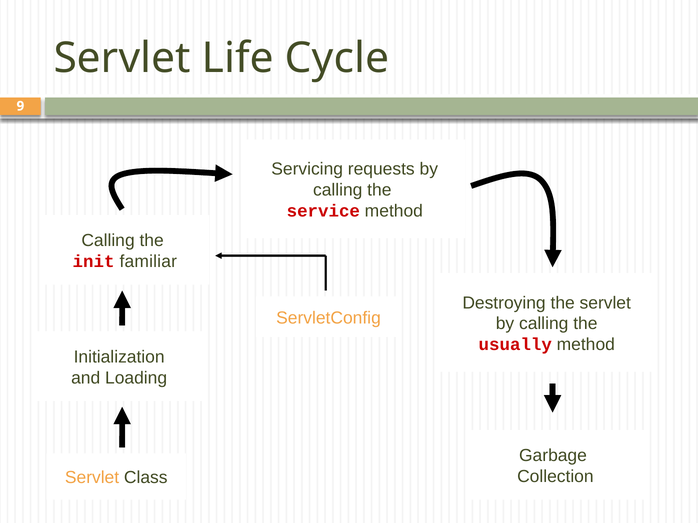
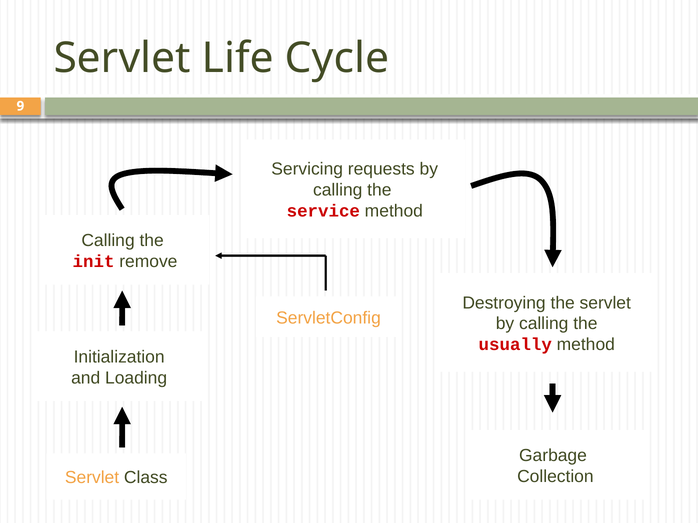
familiar: familiar -> remove (148, 262)
